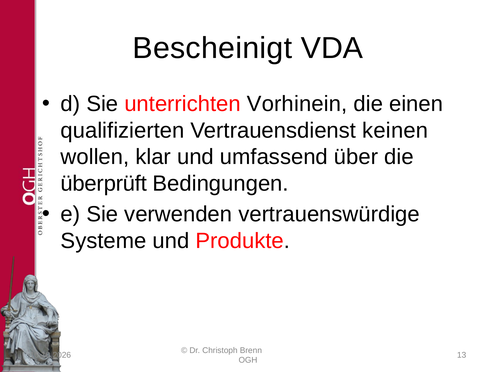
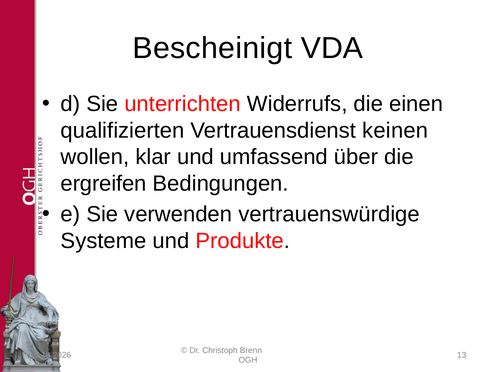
Vorhinein: Vorhinein -> Widerrufs (297, 104)
überprüft: überprüft -> ergreifen (104, 183)
